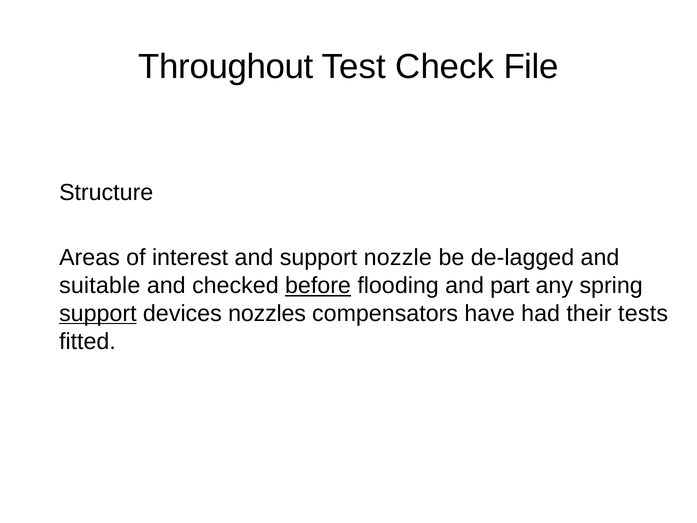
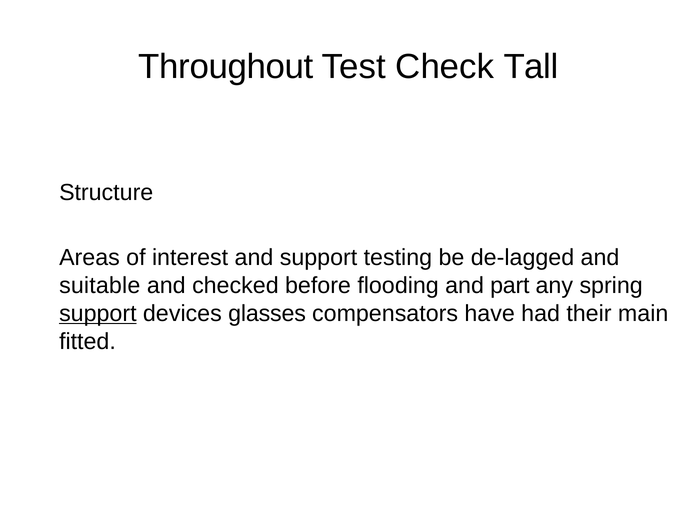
File: File -> Tall (531, 67)
nozzle: nozzle -> testing (398, 258)
before underline: present -> none (318, 286)
nozzles: nozzles -> glasses (267, 313)
tests: tests -> main (643, 313)
